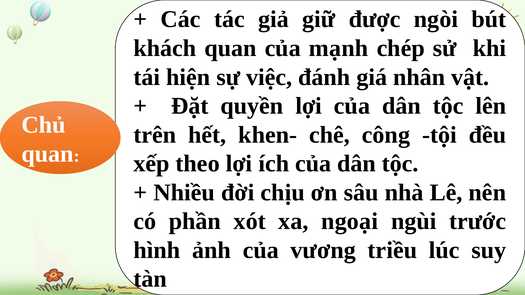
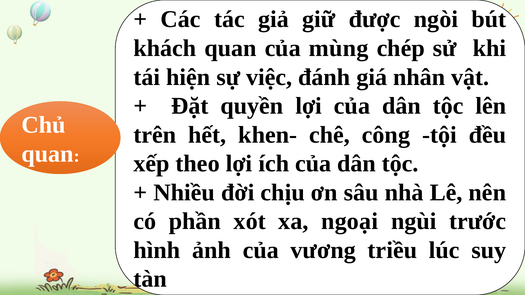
mạnh: mạnh -> mùng (339, 48)
